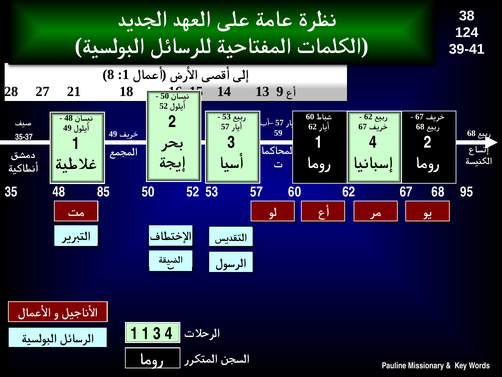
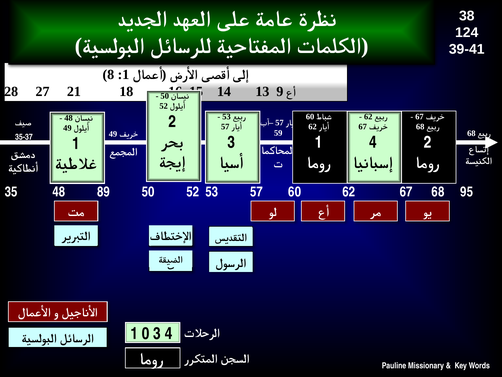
85: 85 -> 89 (104, 192)
1 1: 1 -> 0 (146, 333)
